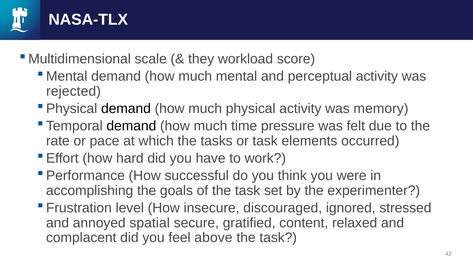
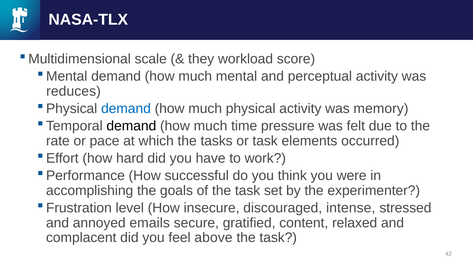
rejected: rejected -> reduces (74, 91)
demand colour: black -> blue (126, 109)
ignored: ignored -> intense (351, 208)
spatial: spatial -> emails (150, 223)
